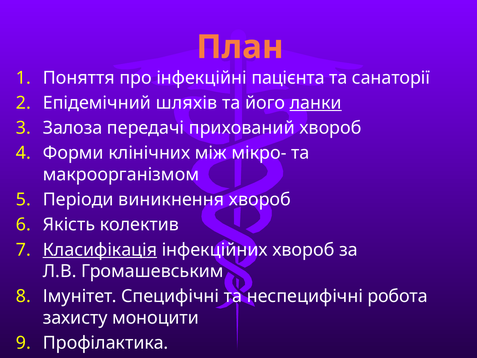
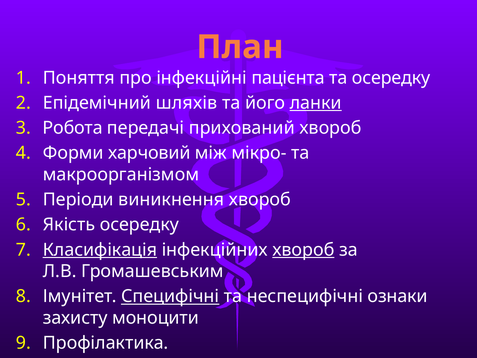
та санаторії: санаторії -> осередку (391, 78)
Залоза: Залоза -> Робота (73, 128)
клінічних: клінічних -> харчовий (149, 153)
Якість колектив: колектив -> осередку (139, 225)
хвороб underline: none -> present (303, 250)
Специфічні underline: none -> present (170, 296)
робота: робота -> ознаки (398, 296)
